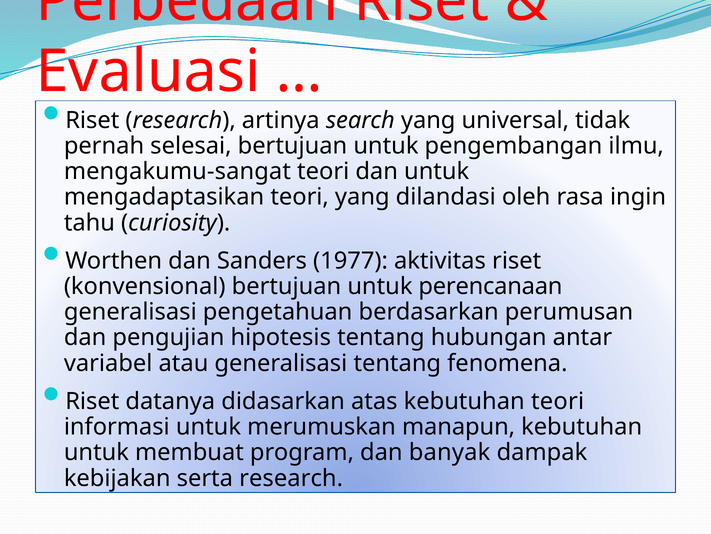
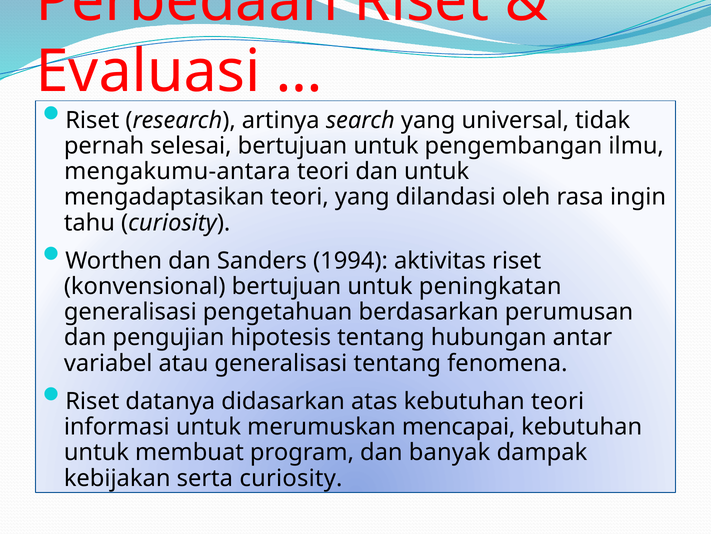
mengakumu-sangat: mengakumu-sangat -> mengakumu-antara (177, 171)
1977: 1977 -> 1994 (351, 260)
perencanaan: perencanaan -> peningkatan (490, 286)
manapun: manapun -> mencapai (459, 426)
serta research: research -> curiosity (291, 478)
